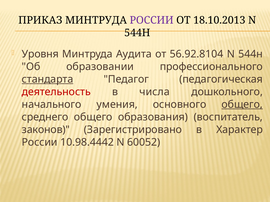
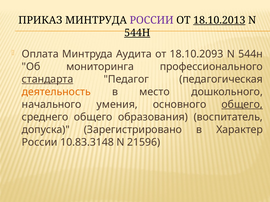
18.10.2013 underline: none -> present (219, 20)
544Н underline: none -> present (137, 33)
Уровня: Уровня -> Оплата (40, 54)
56.92.8104: 56.92.8104 -> 18.10.2093 (197, 54)
образовании: образовании -> мониторинга (100, 67)
деятельность colour: red -> orange (56, 92)
числа: числа -> место (155, 92)
законов: законов -> допуска (46, 130)
10.98.4442: 10.98.4442 -> 10.83.3148 (87, 143)
60052: 60052 -> 21596 (144, 143)
